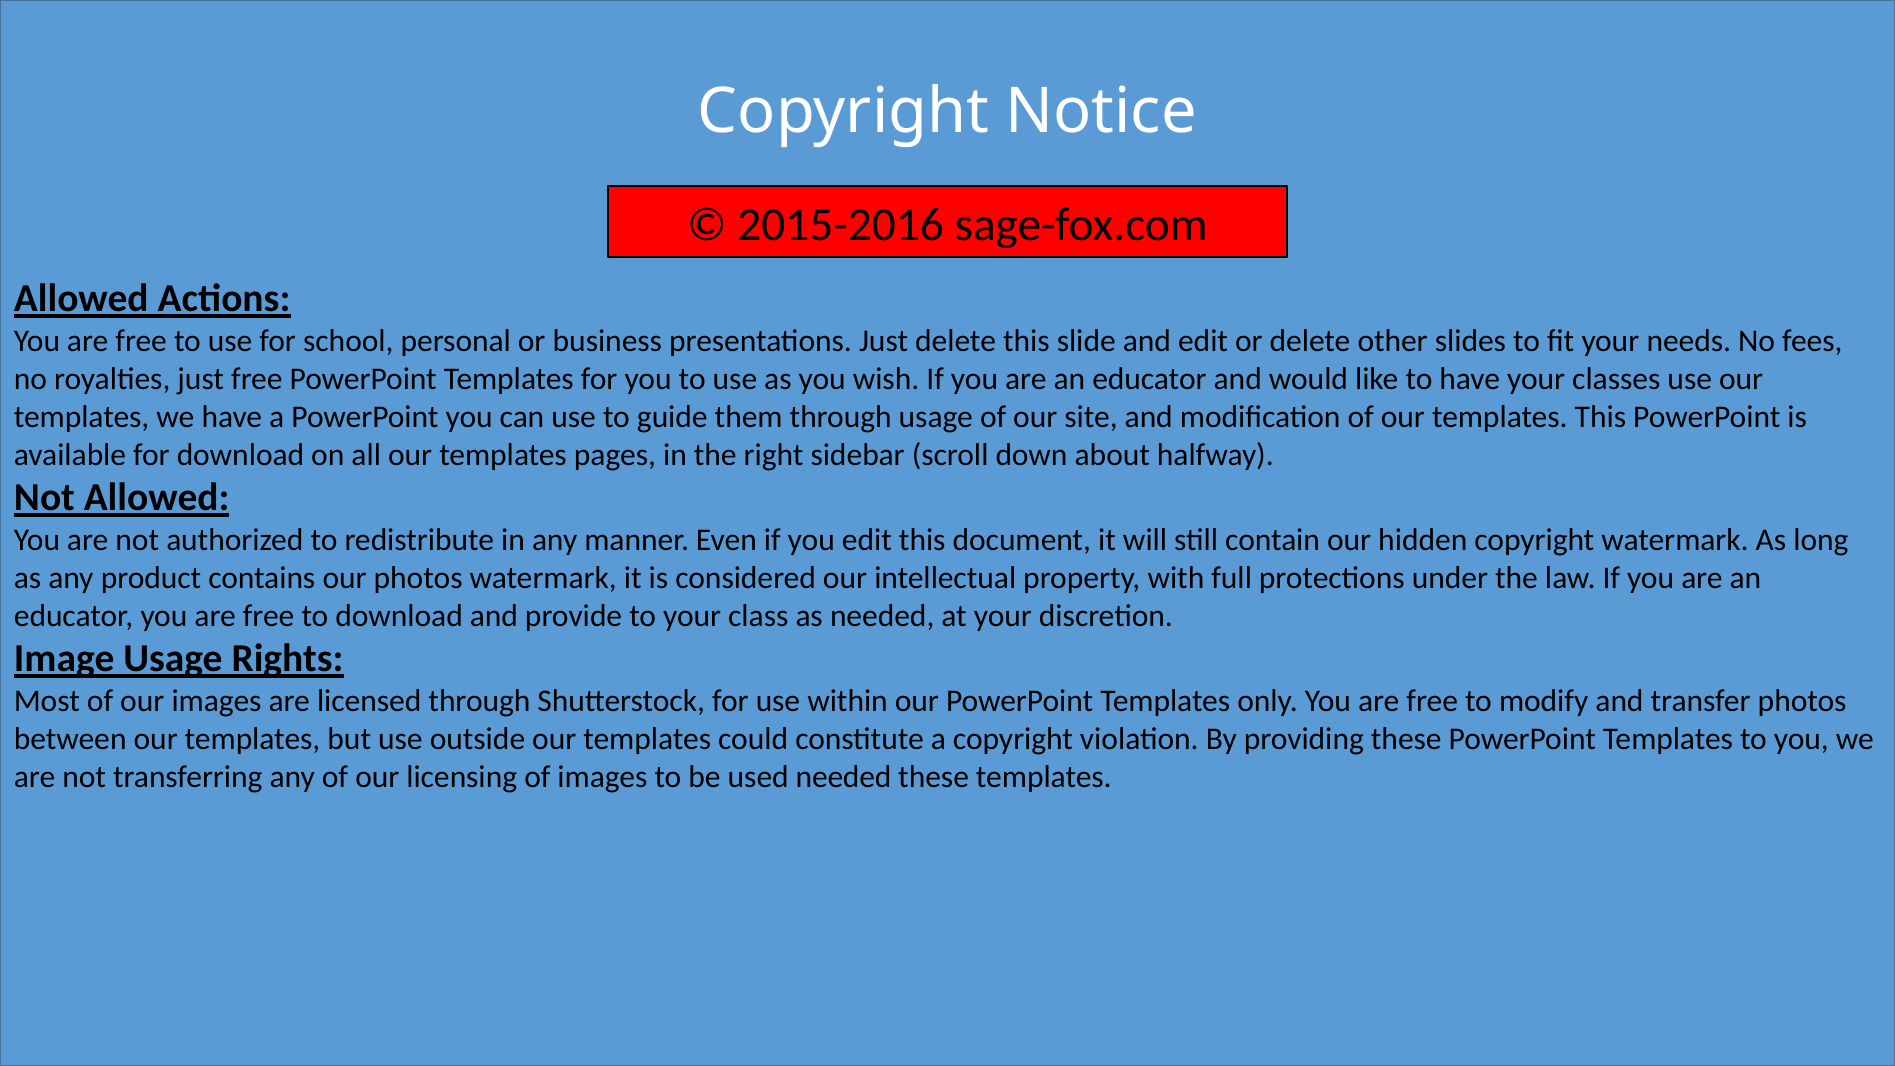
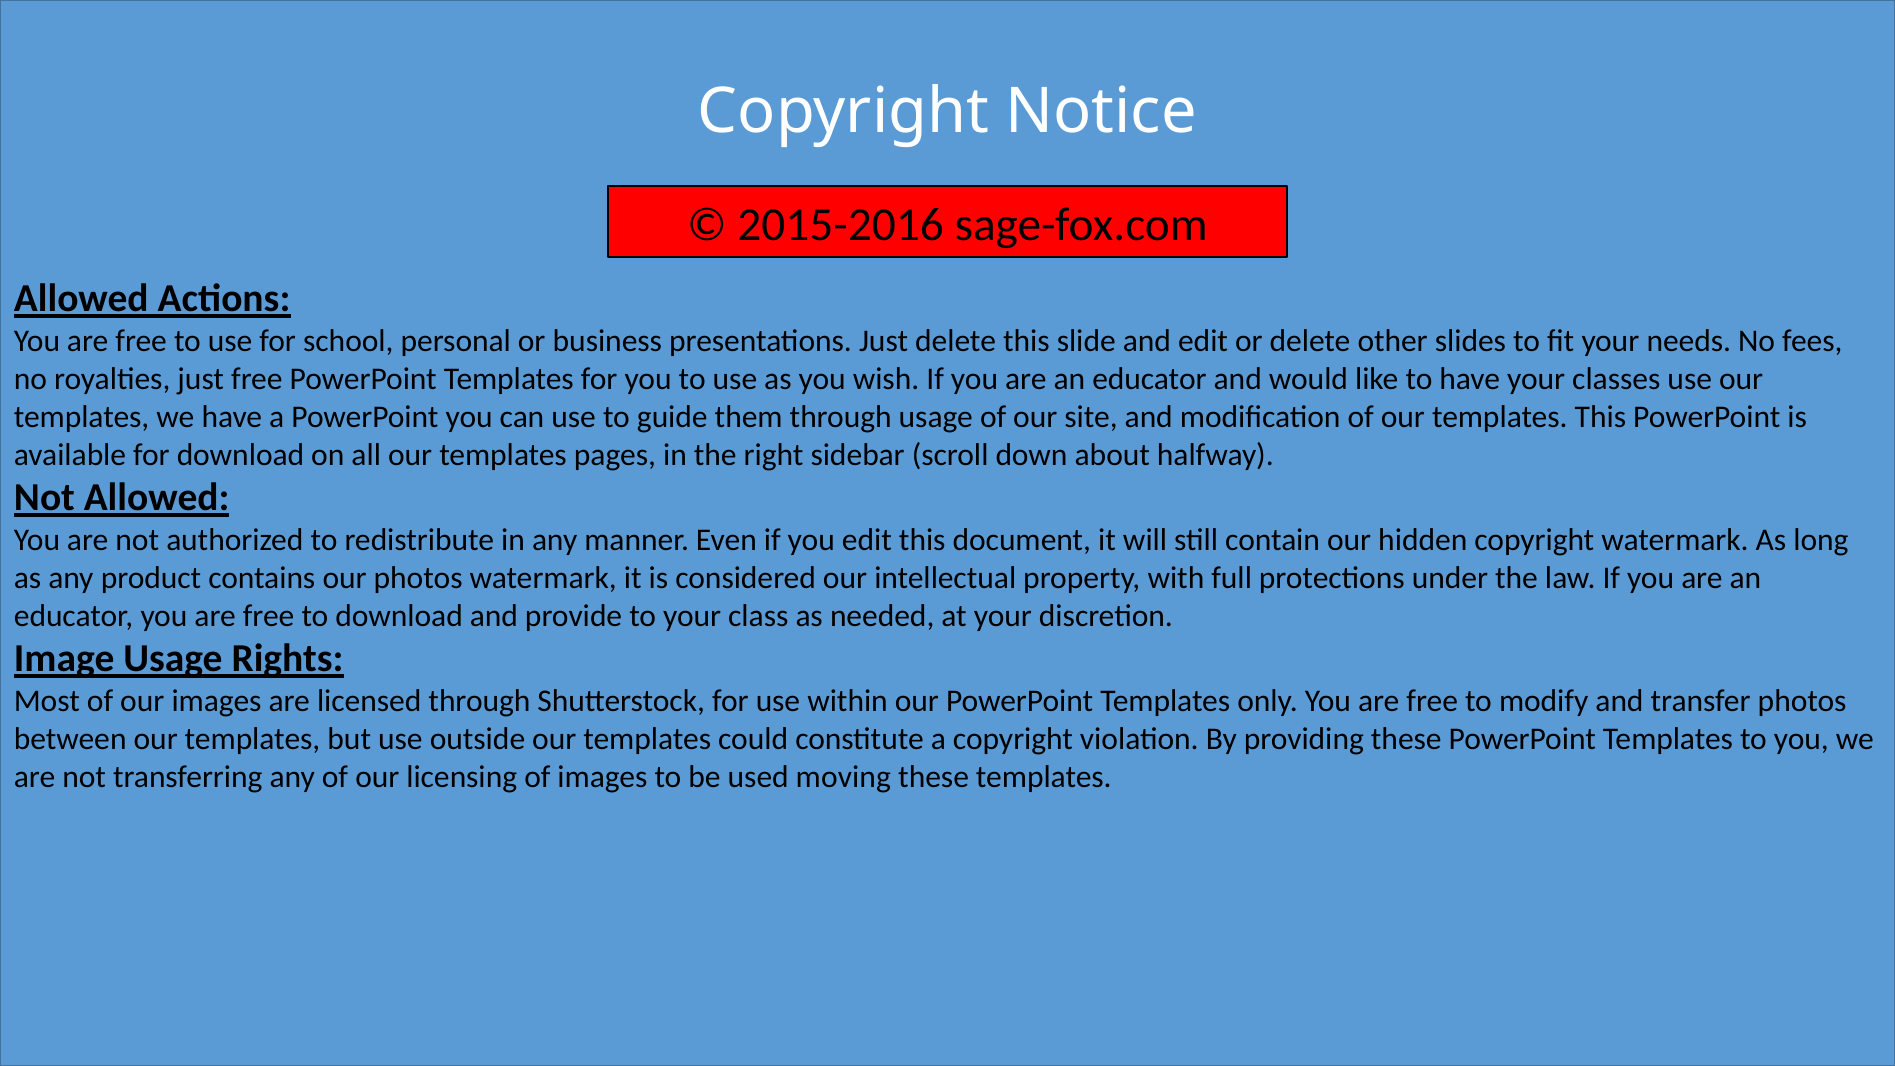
used needed: needed -> moving (843, 777)
